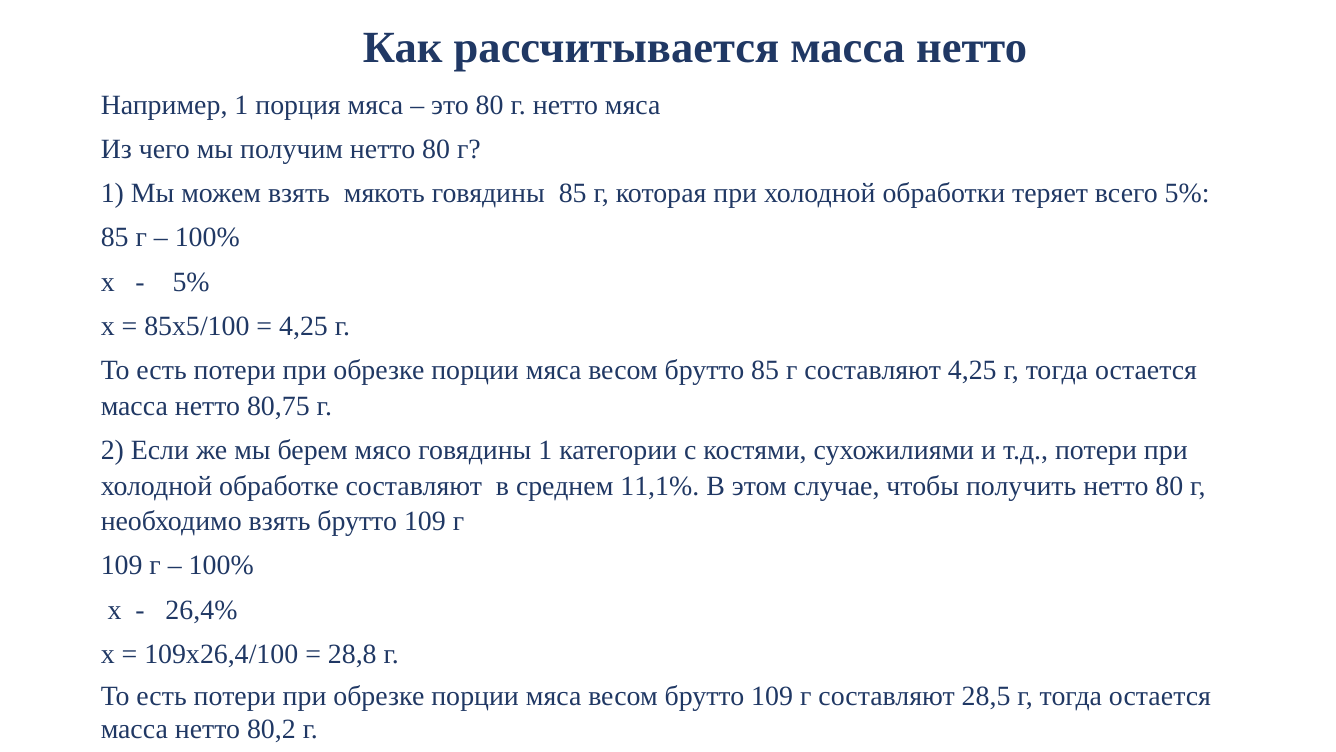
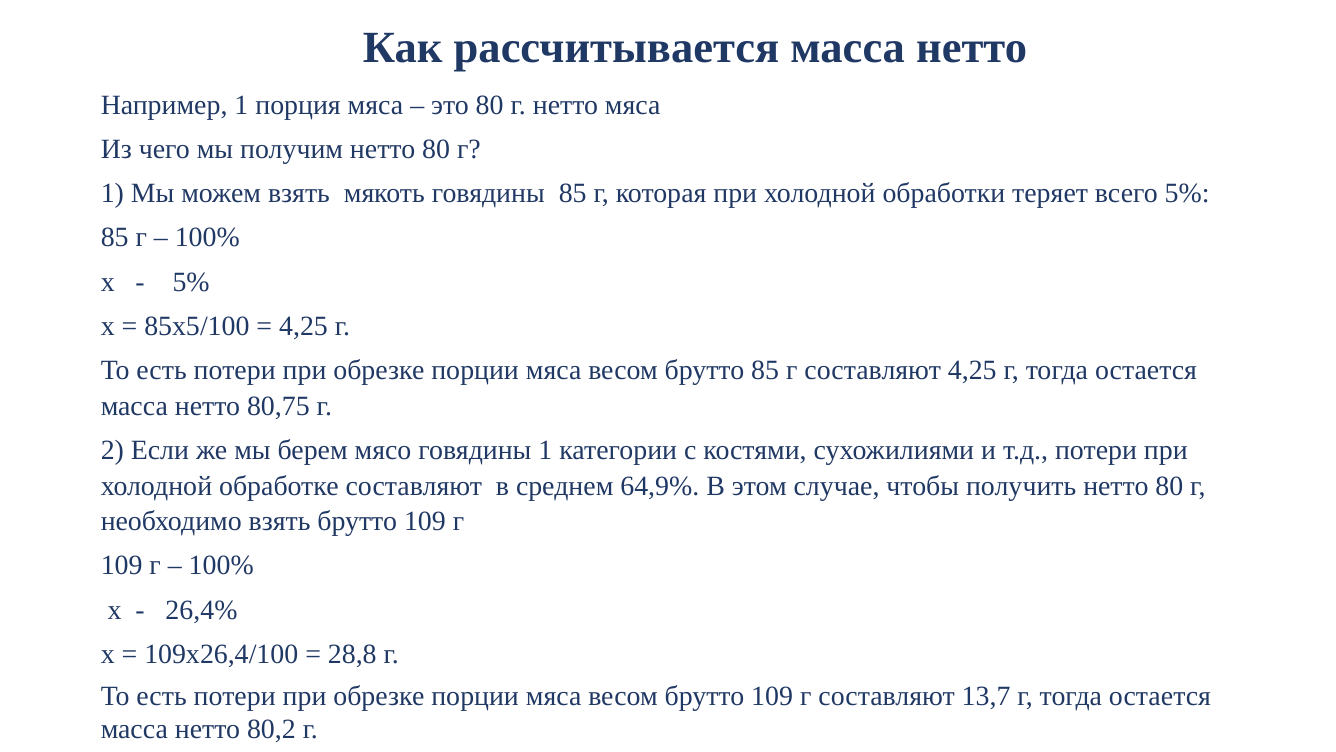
11,1%: 11,1% -> 64,9% (660, 486)
28,5: 28,5 -> 13,7 (986, 695)
